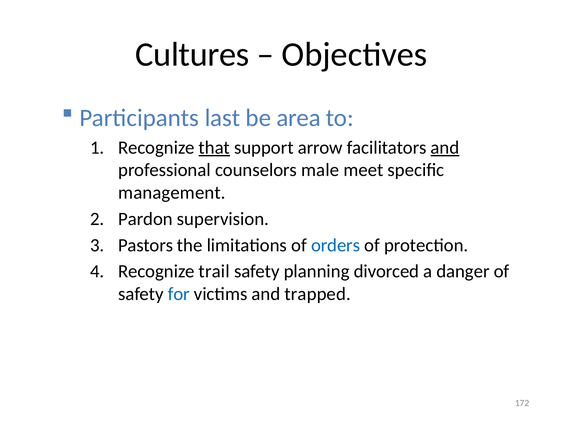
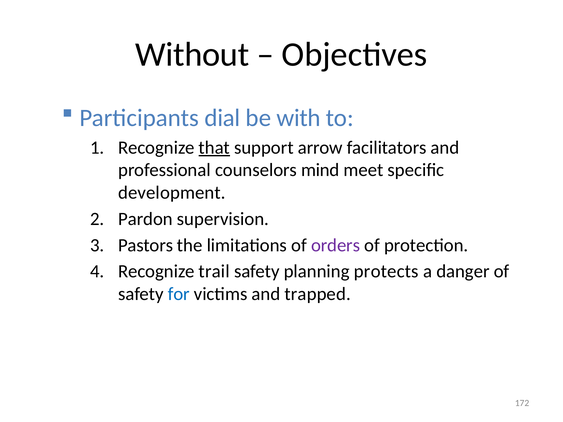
Cultures: Cultures -> Without (192, 55)
last: last -> dial (222, 118)
area: area -> with (299, 118)
and underline: present -> none (445, 148)
male: male -> mind (320, 170)
management: management -> development (172, 193)
orders colour: blue -> purple (336, 245)
divorced: divorced -> protects (386, 272)
